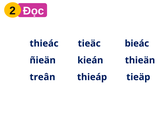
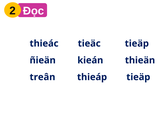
tieäc bieác: bieác -> tieäp (137, 43)
